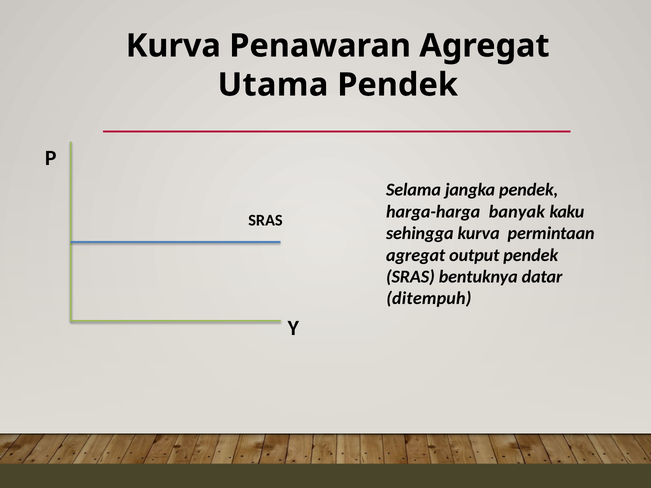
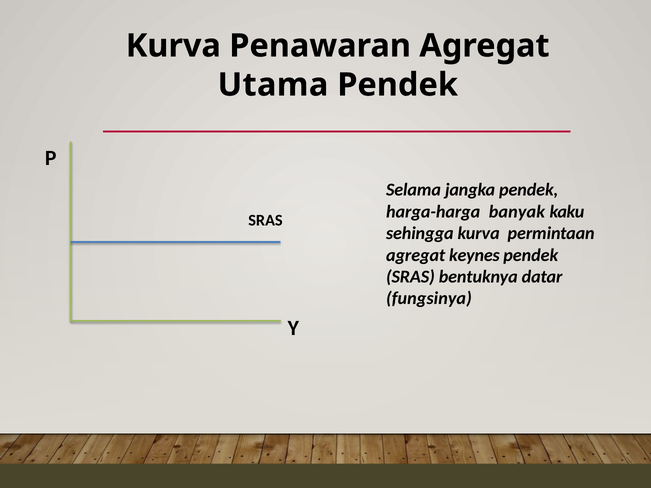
output: output -> keynes (474, 255)
ditempuh: ditempuh -> fungsinya (429, 299)
